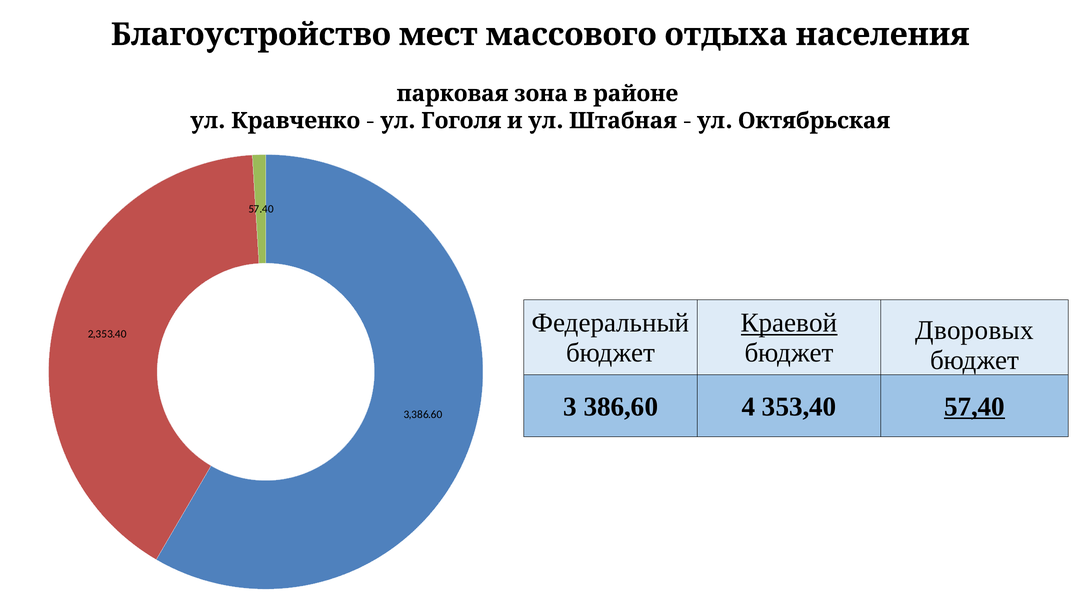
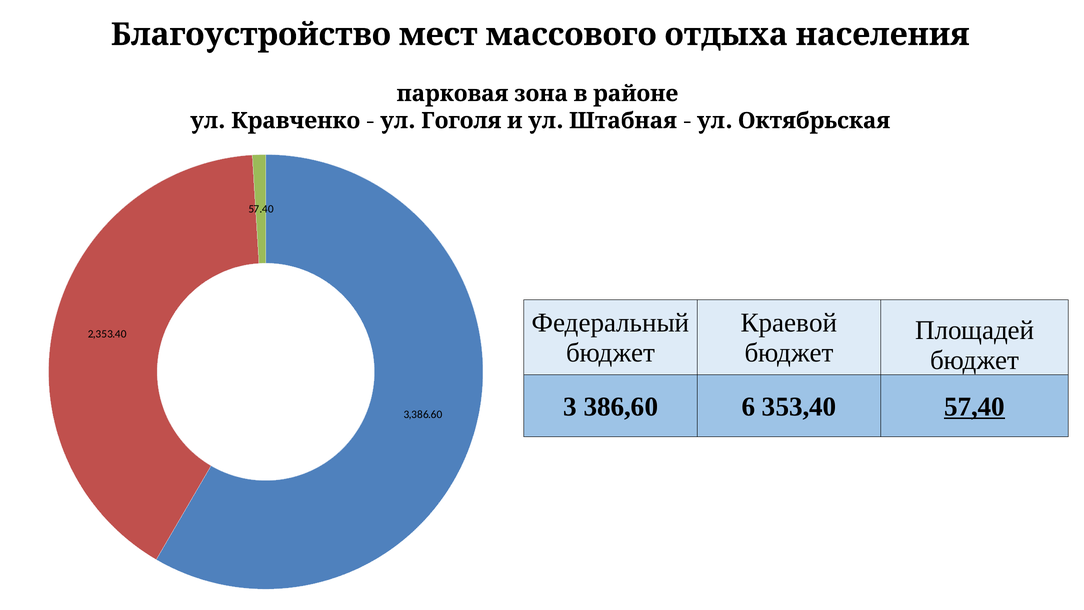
Краевой underline: present -> none (789, 323)
Дворовых: Дворовых -> Площадей (975, 330)
4: 4 -> 6 (748, 406)
